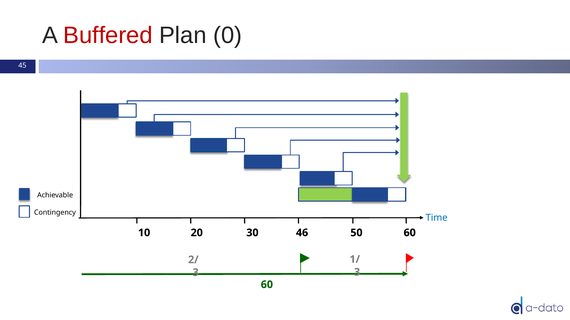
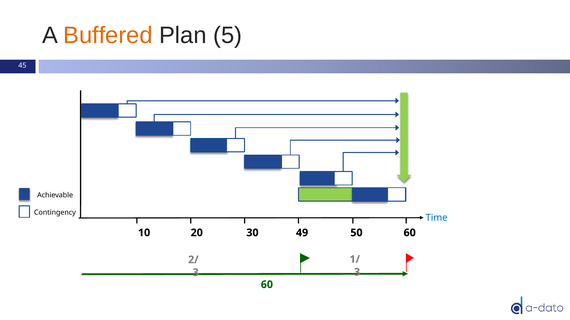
Buffered colour: red -> orange (108, 36)
0: 0 -> 5 (228, 36)
46: 46 -> 49 (302, 233)
